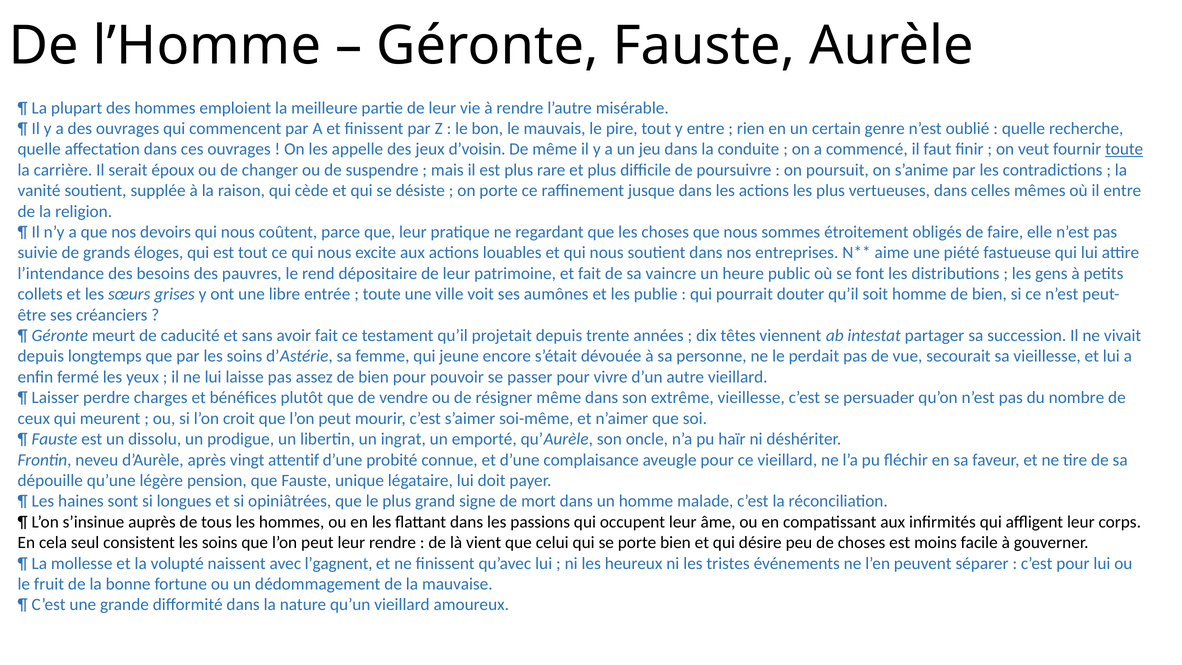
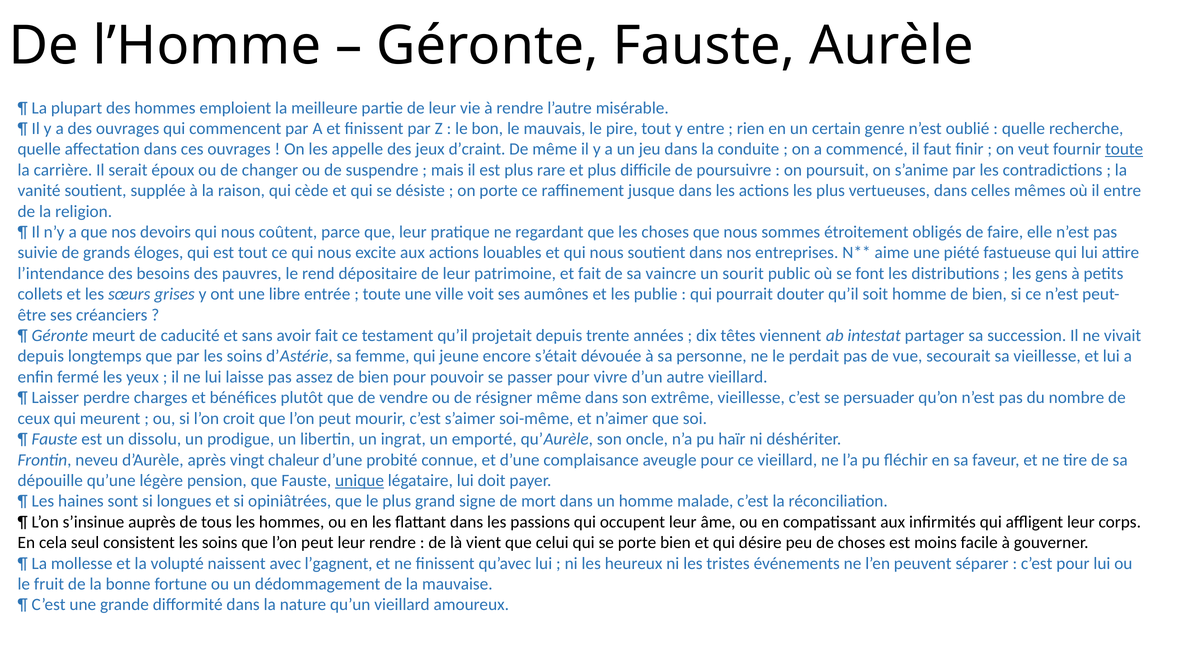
d’voisin: d’voisin -> d’craint (477, 149)
heure: heure -> sourit (743, 273)
attentif: attentif -> chaleur (294, 460)
unique underline: none -> present (360, 480)
